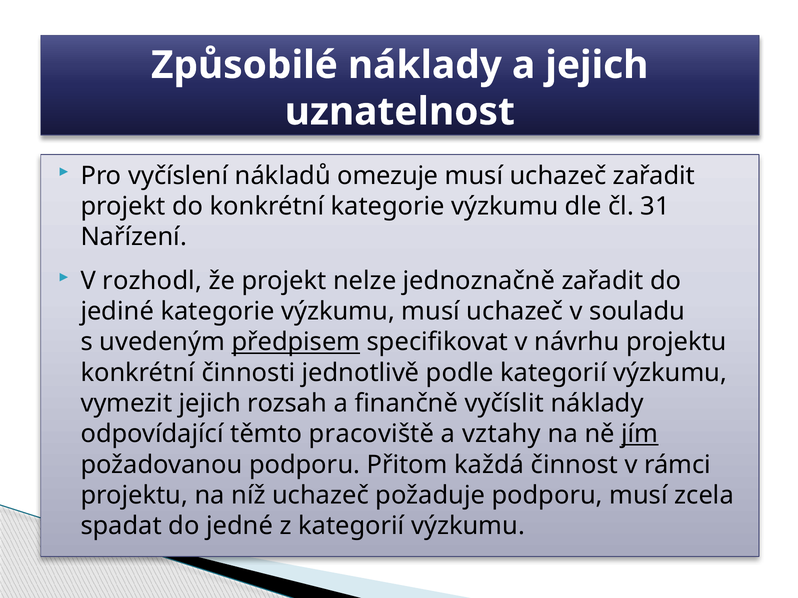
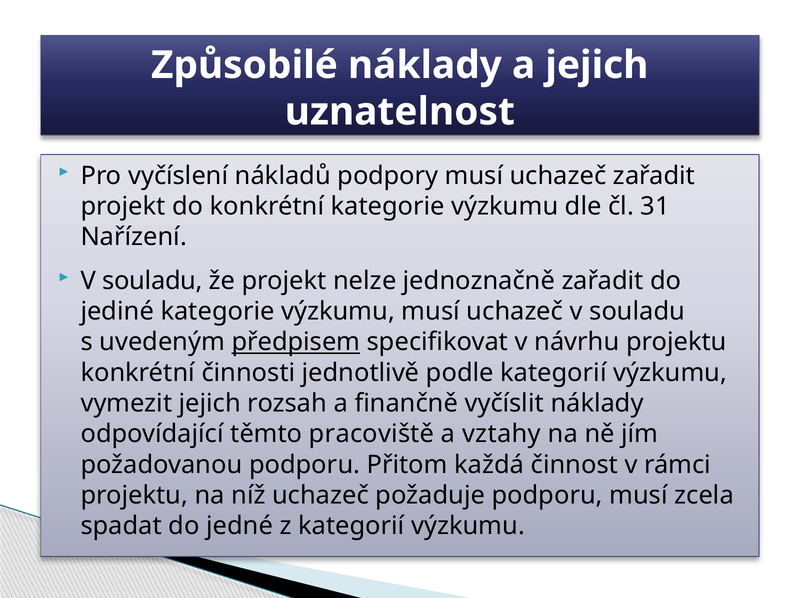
omezuje: omezuje -> podpory (388, 176)
rozhodl: rozhodl -> souladu (152, 281)
jím underline: present -> none (640, 434)
